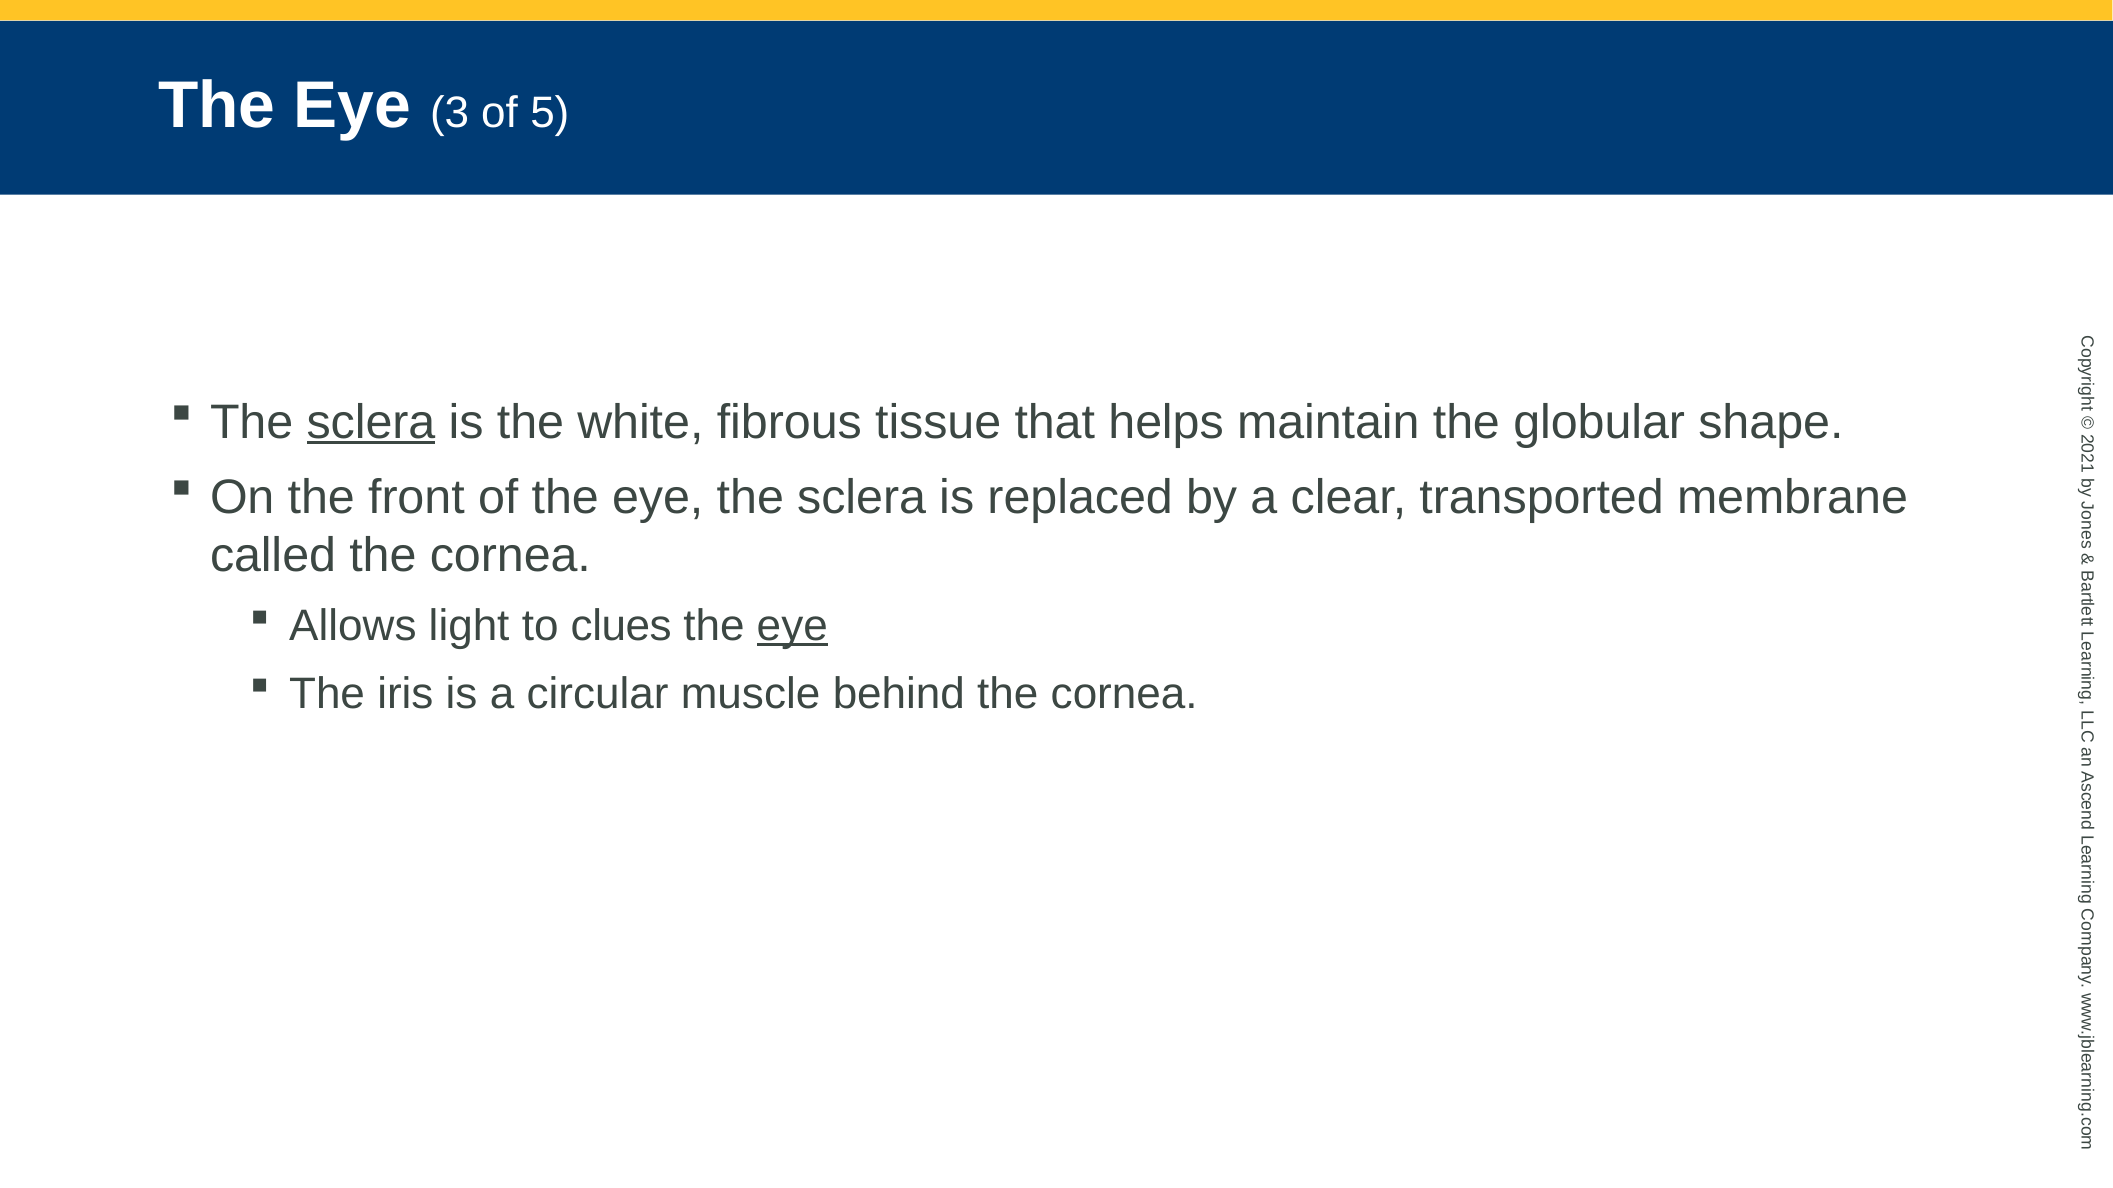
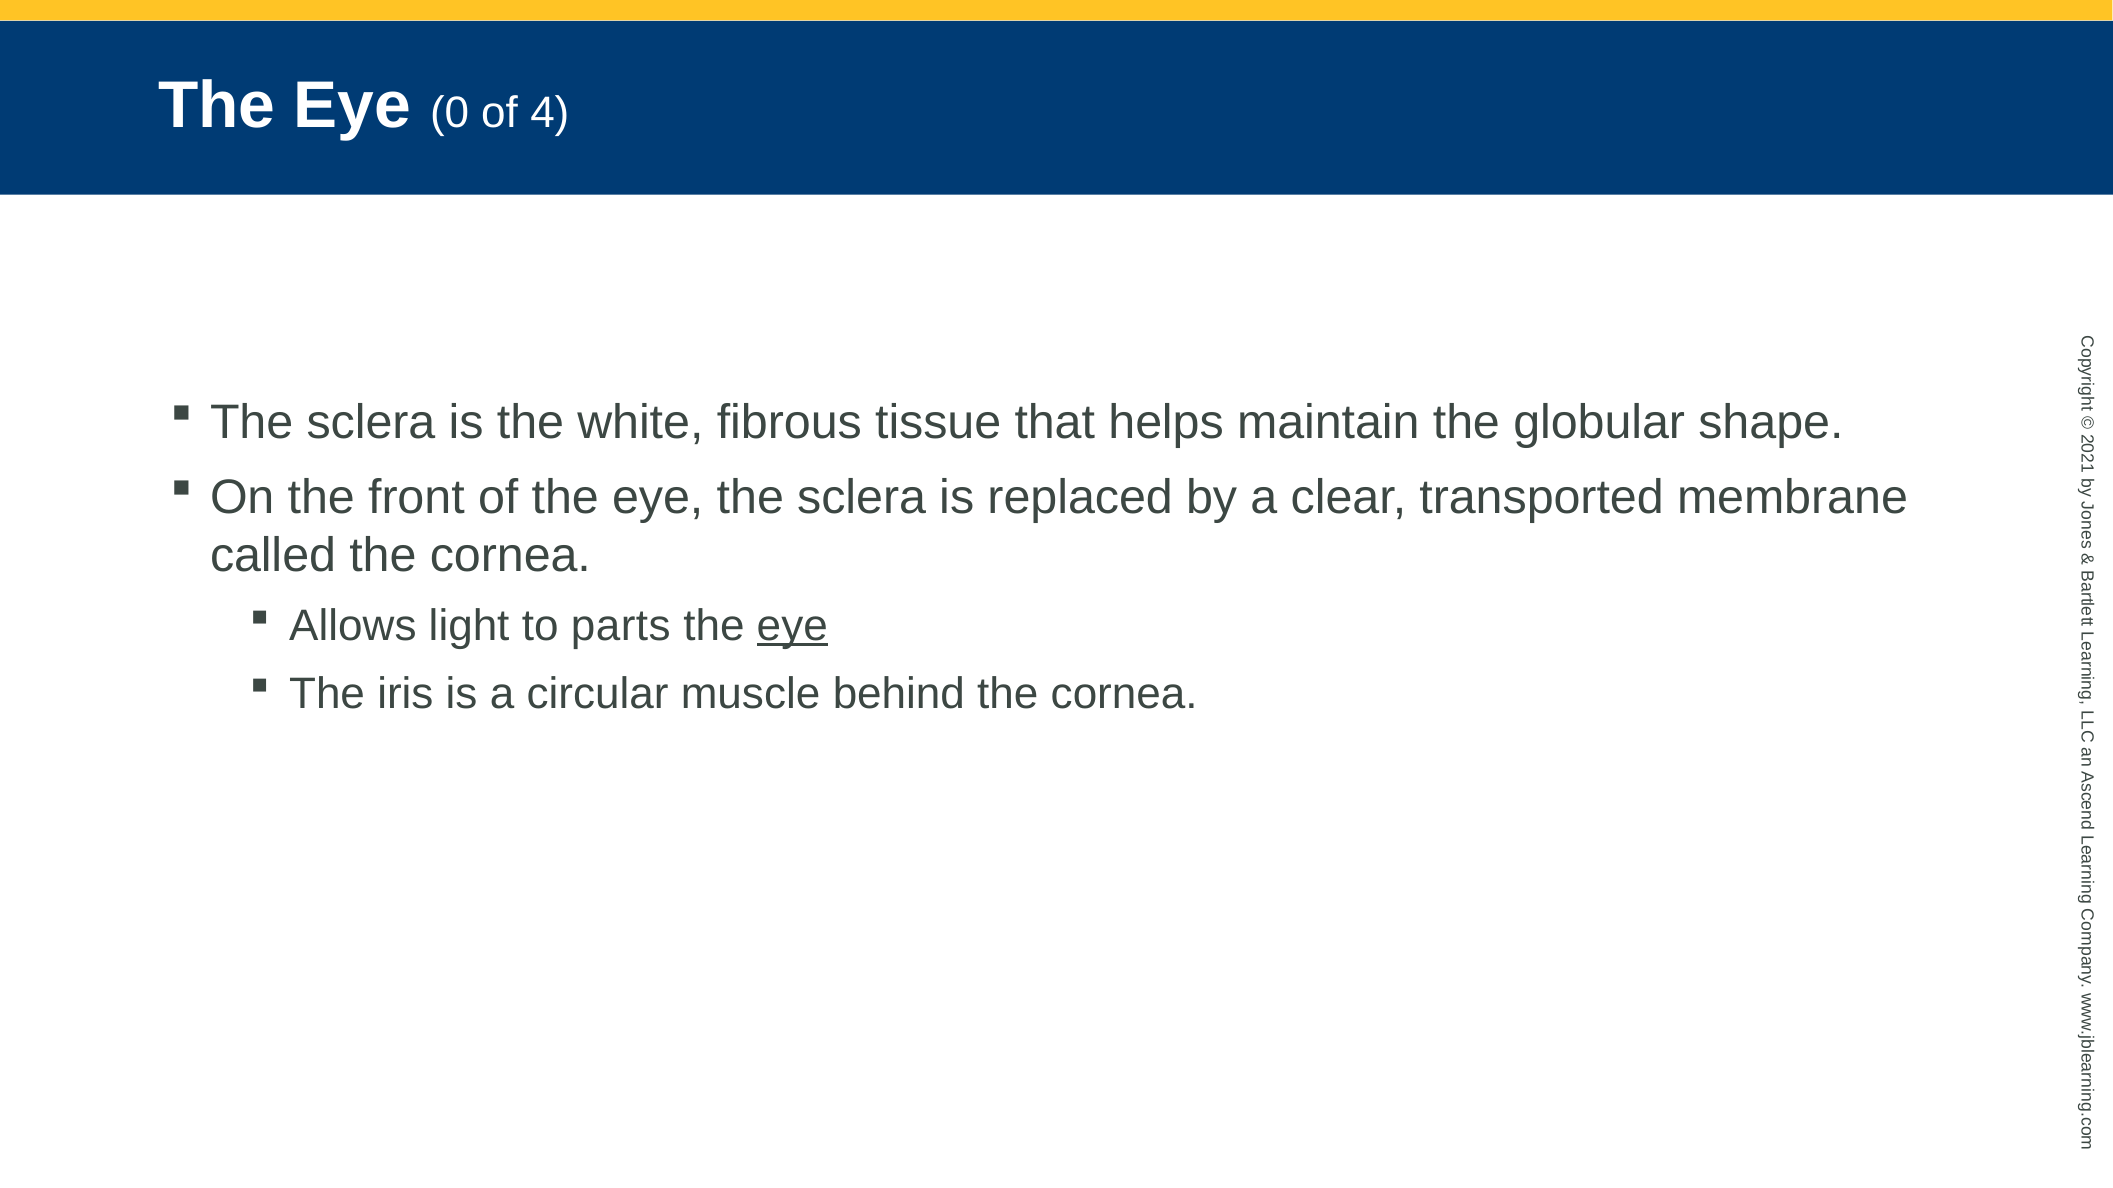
Eye 3: 3 -> 0 (450, 113)
5: 5 -> 4 (550, 113)
sclera underline: present -> none (371, 422)
clues: clues -> parts (621, 626)
